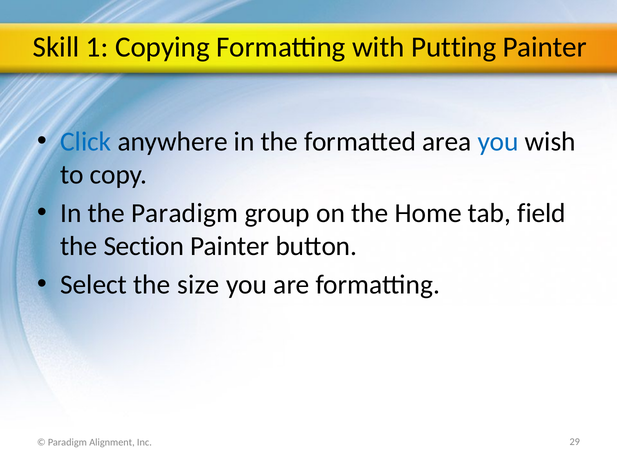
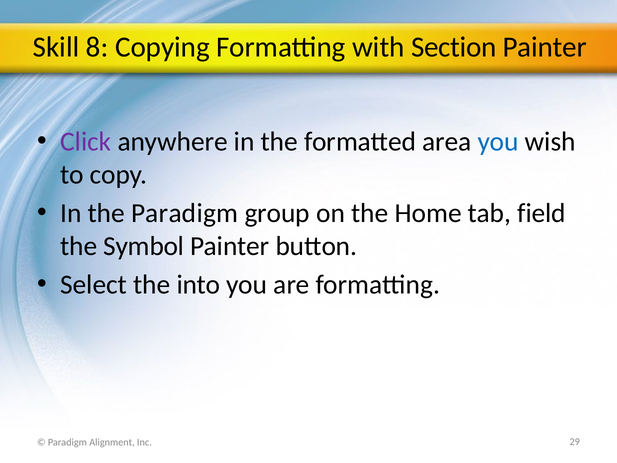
1: 1 -> 8 (97, 47)
Putting: Putting -> Section (454, 47)
Click colour: blue -> purple (86, 142)
Section: Section -> Symbol (144, 246)
size: size -> into (199, 284)
